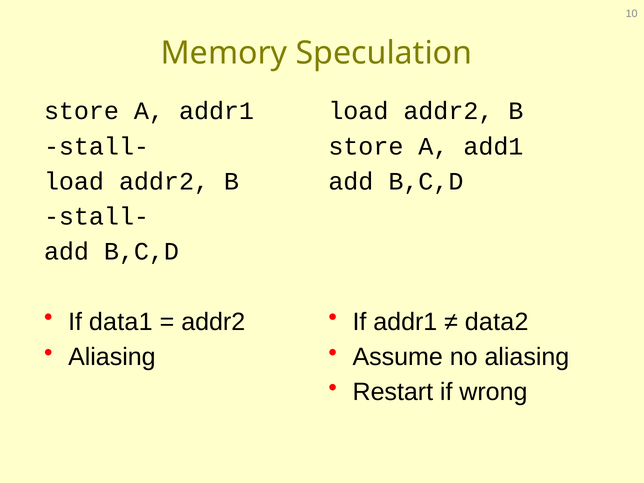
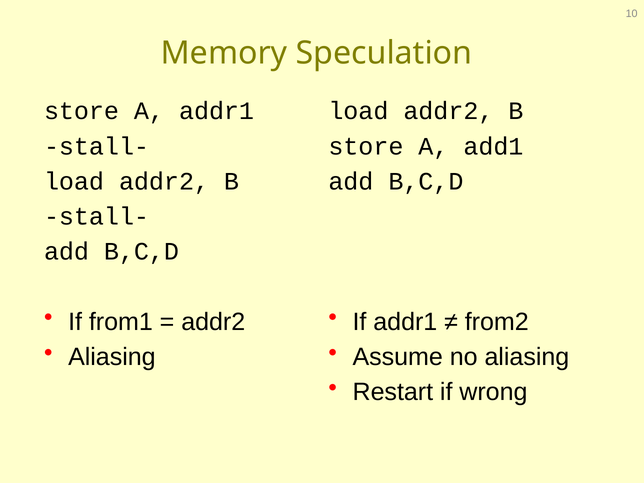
data1: data1 -> from1 (121, 322)
data2: data2 -> from2 (497, 322)
